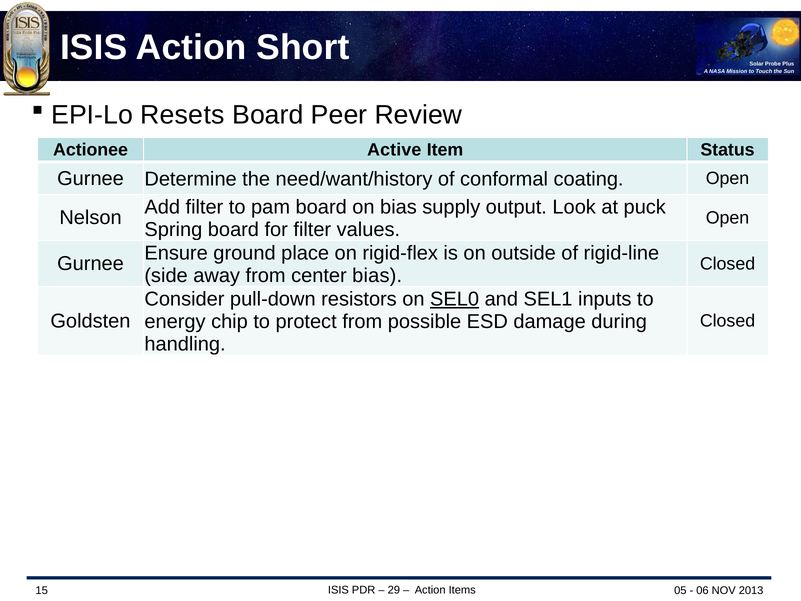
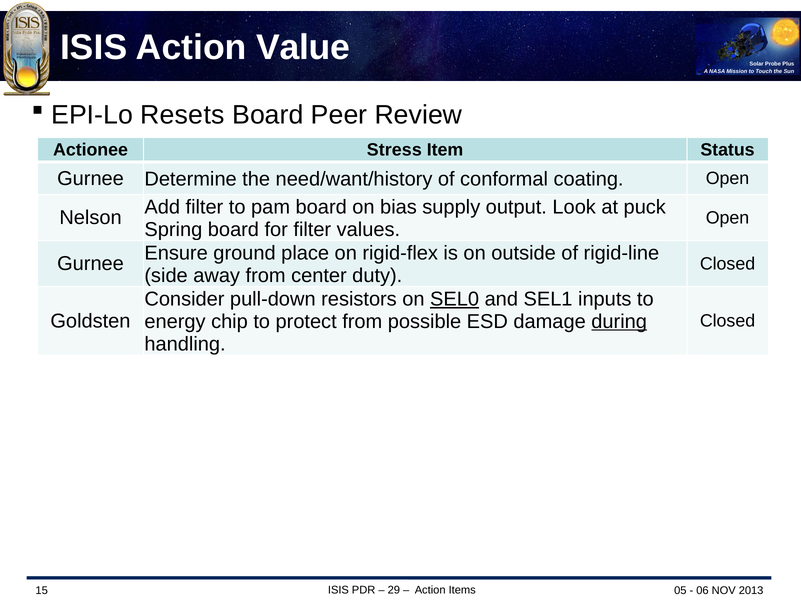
Short: Short -> Value (303, 48)
Active: Active -> Stress (394, 150)
center bias: bias -> duty (377, 275)
during underline: none -> present (619, 321)
